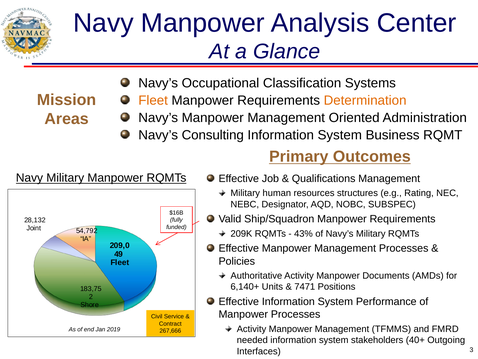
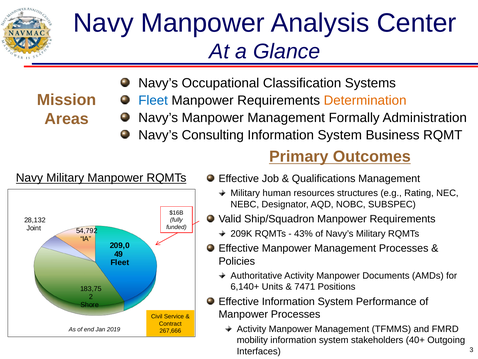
Fleet colour: orange -> blue (153, 100)
Oriented: Oriented -> Formally (354, 118)
needed: needed -> mobility (252, 340)
